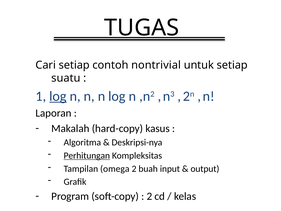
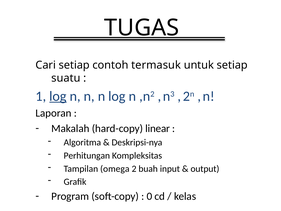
nontrivial: nontrivial -> termasuk (156, 65)
kasus: kasus -> linear (158, 128)
Perhitungan underline: present -> none (87, 155)
2: 2 -> 0 (149, 196)
